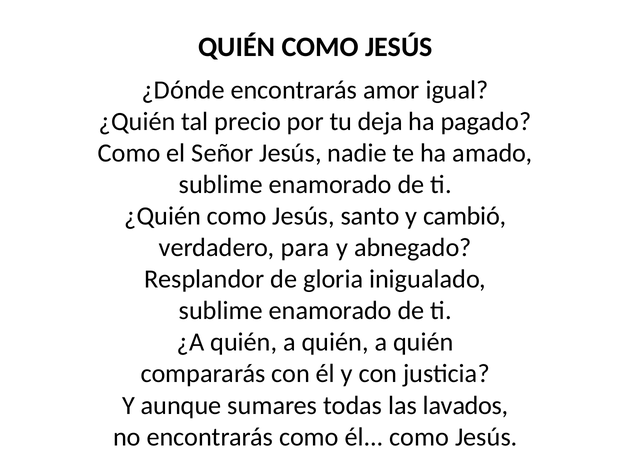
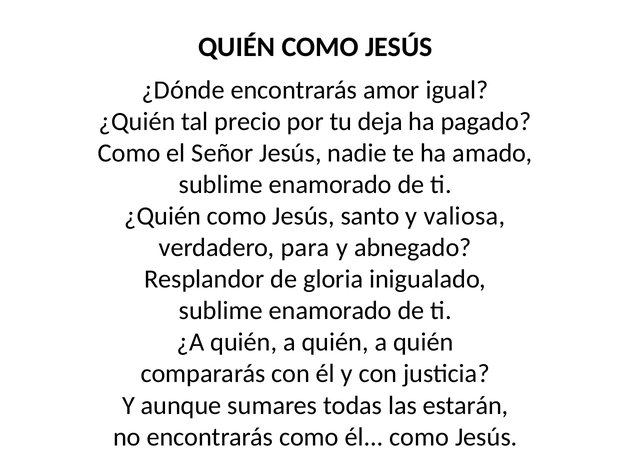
cambió: cambió -> valiosa (464, 216)
lavados: lavados -> estarán (466, 406)
